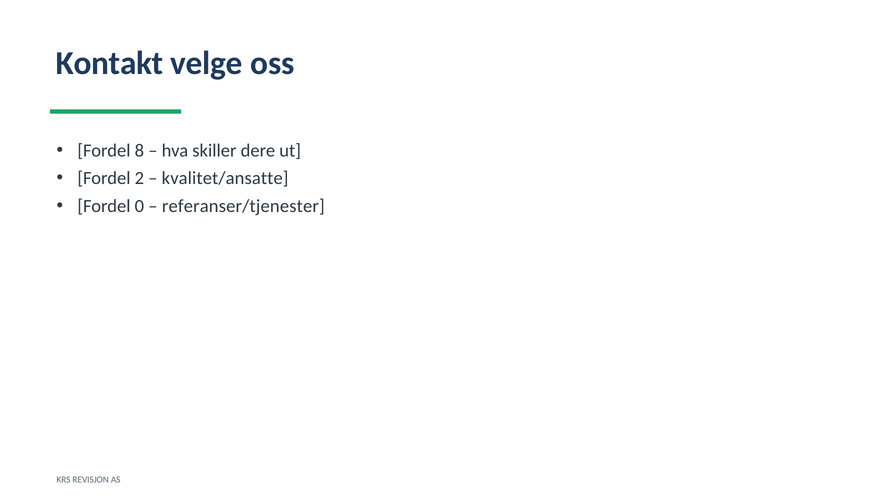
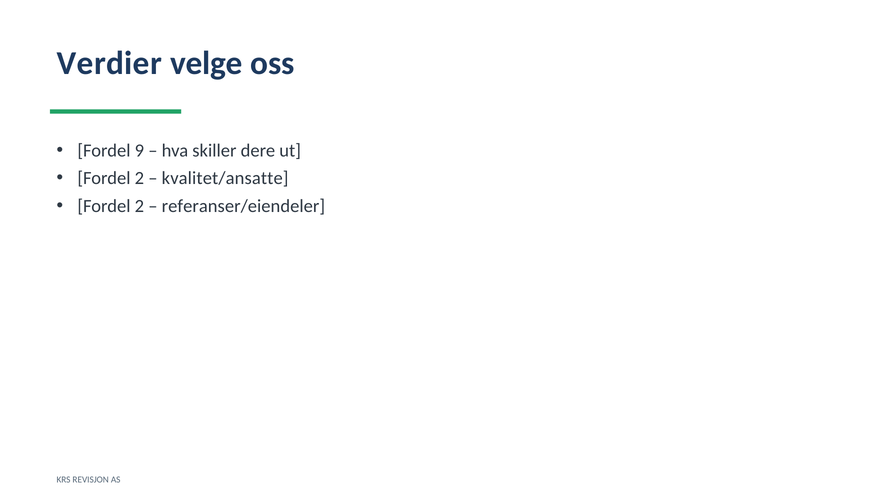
Kontakt: Kontakt -> Verdier (109, 63)
8: 8 -> 9 (139, 151)
0: 0 -> 2 (139, 206)
referanser/tjenester: referanser/tjenester -> referanser/eiendeler (243, 206)
